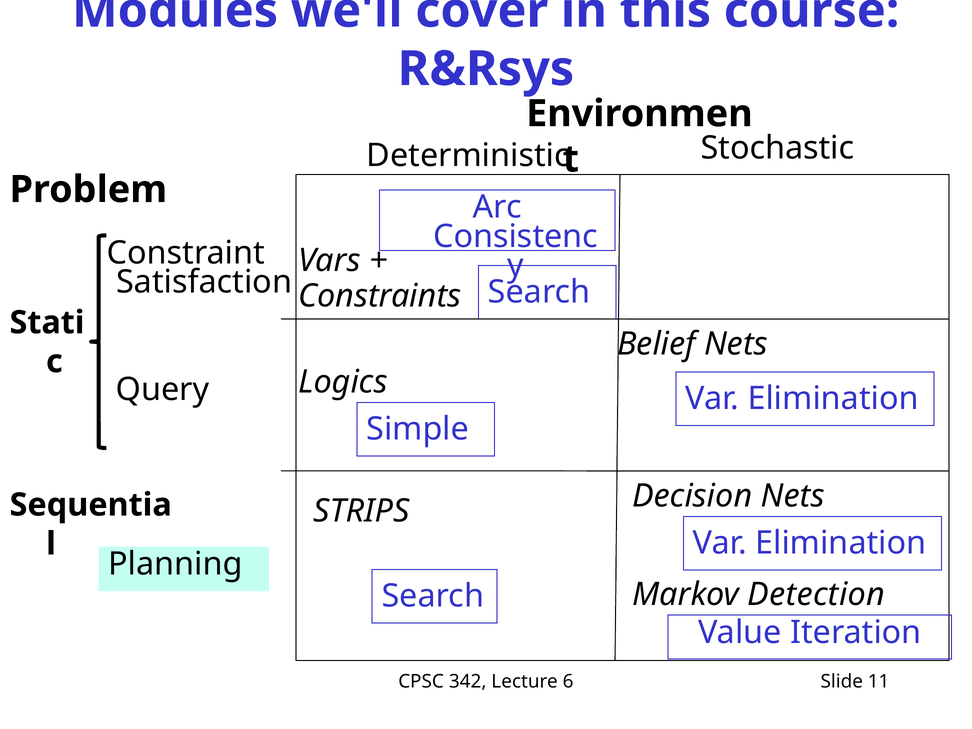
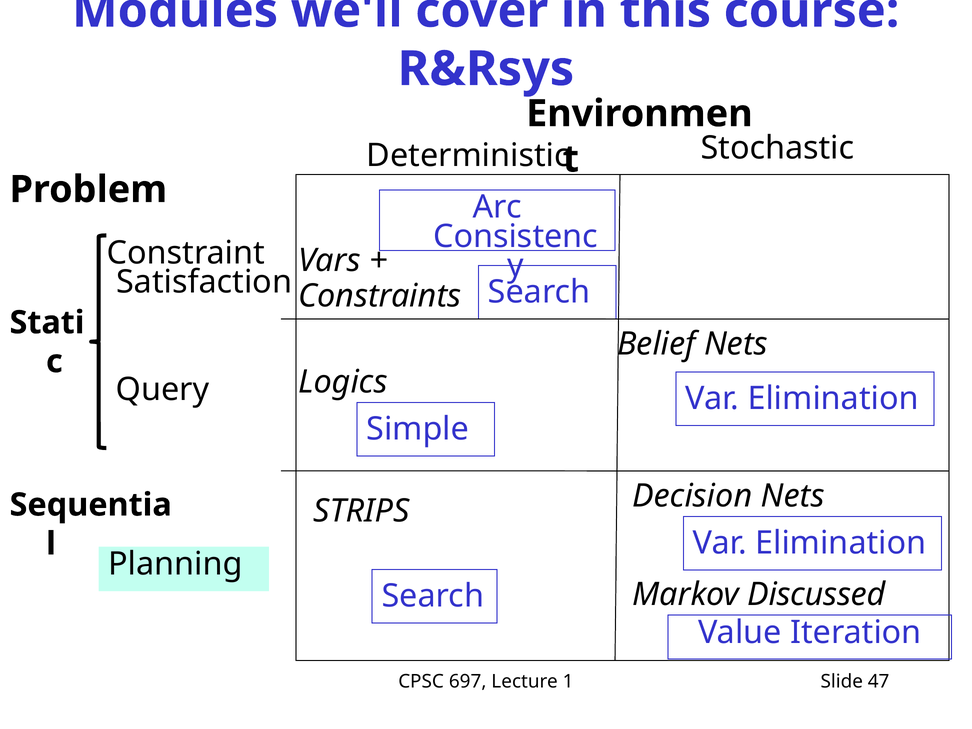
Detection: Detection -> Discussed (816, 595)
342: 342 -> 697 (468, 682)
6: 6 -> 1 (568, 682)
11: 11 -> 47 (879, 682)
